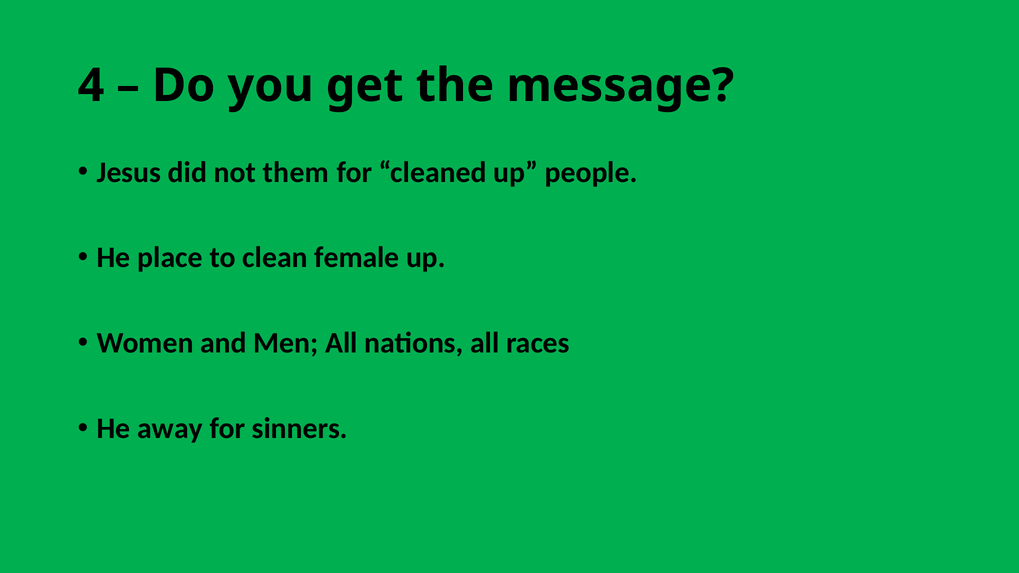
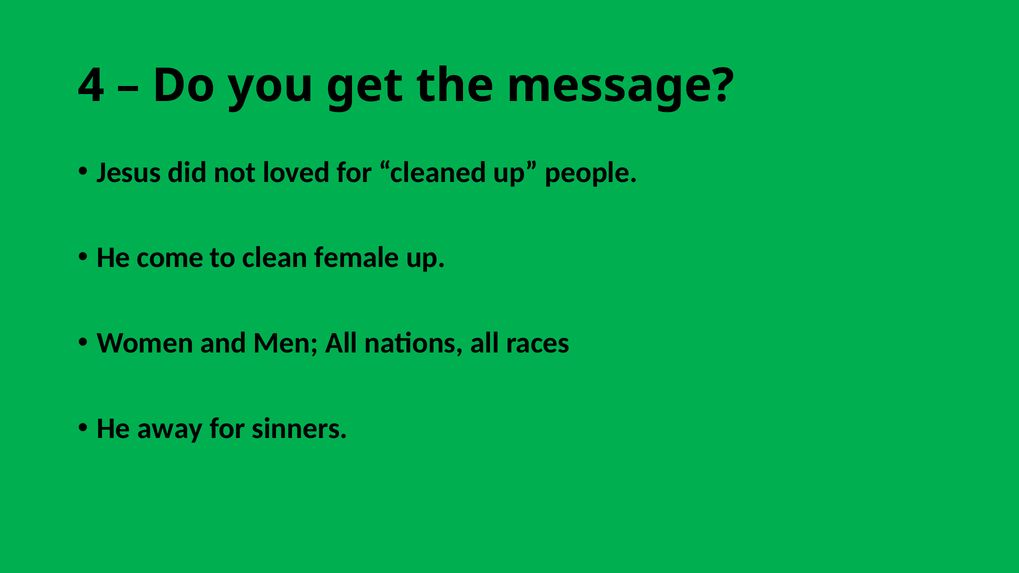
them: them -> loved (296, 172)
place: place -> come (170, 258)
